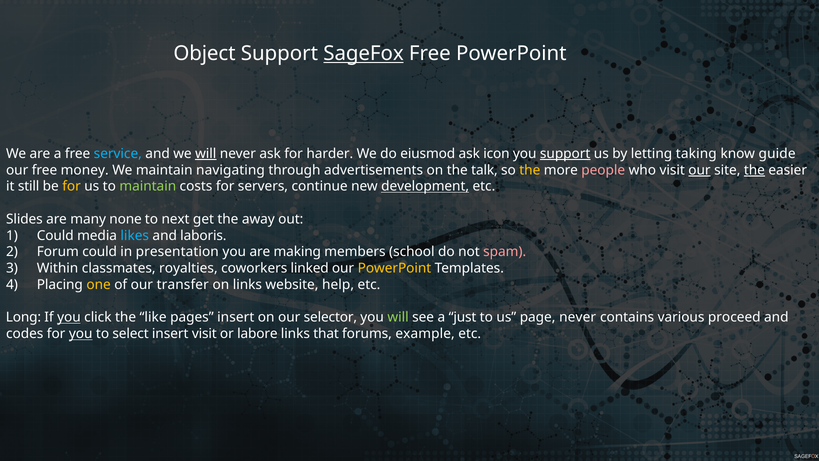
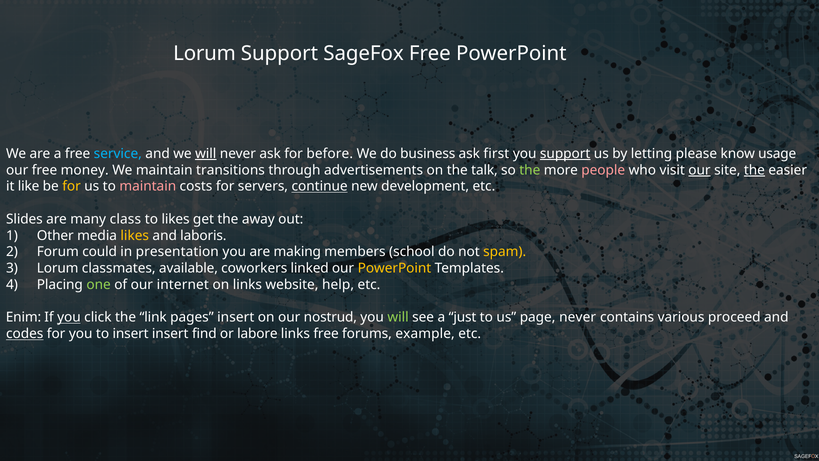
Object: Object -> Lorum (205, 54)
SageFox underline: present -> none (364, 54)
harder: harder -> before (330, 154)
eiusmod: eiusmod -> business (428, 154)
icon: icon -> first (496, 154)
taking: taking -> please (696, 154)
guide: guide -> usage (777, 154)
navigating: navigating -> transitions (230, 170)
the colour: yellow -> light green (530, 170)
still: still -> like (29, 186)
maintain colour: light green -> pink (148, 186)
continue underline: none -> present (320, 186)
development underline: present -> none (425, 186)
none: none -> class (125, 219)
to next: next -> likes (176, 219)
Could: Could -> Other (55, 235)
likes colour: light blue -> yellow (135, 235)
spam colour: pink -> yellow (505, 252)
Within: Within -> Lorum (58, 268)
royalties: royalties -> available (188, 268)
one colour: yellow -> light green (99, 284)
transfer: transfer -> internet (183, 284)
Long: Long -> Enim (23, 317)
like: like -> link (153, 317)
selector: selector -> nostrud (330, 317)
codes underline: none -> present (25, 334)
you underline: present -> none (81, 334)
to select: select -> insert (131, 334)
insert visit: visit -> find (204, 334)
links that: that -> free (326, 334)
